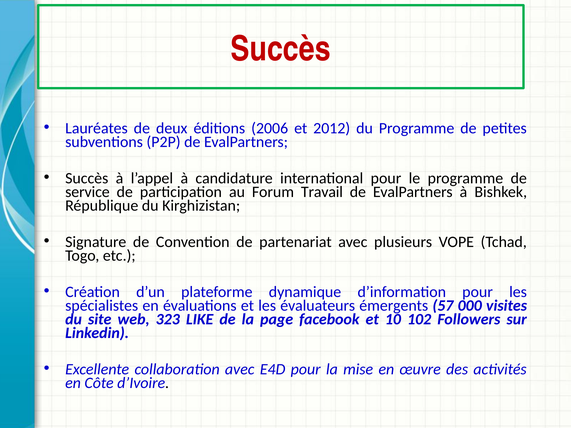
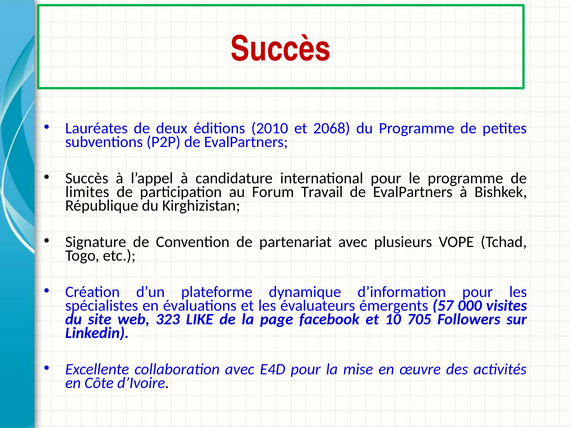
2006: 2006 -> 2010 (270, 128)
2012: 2012 -> 2068 (332, 128)
service: service -> limites (87, 192)
102: 102 -> 705 (419, 319)
